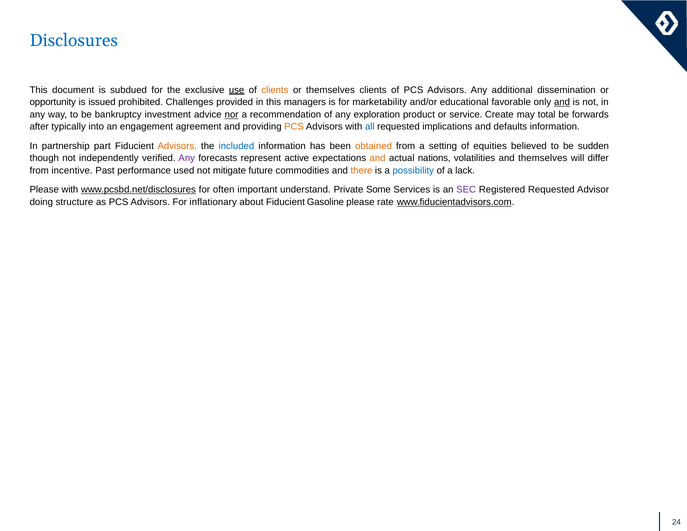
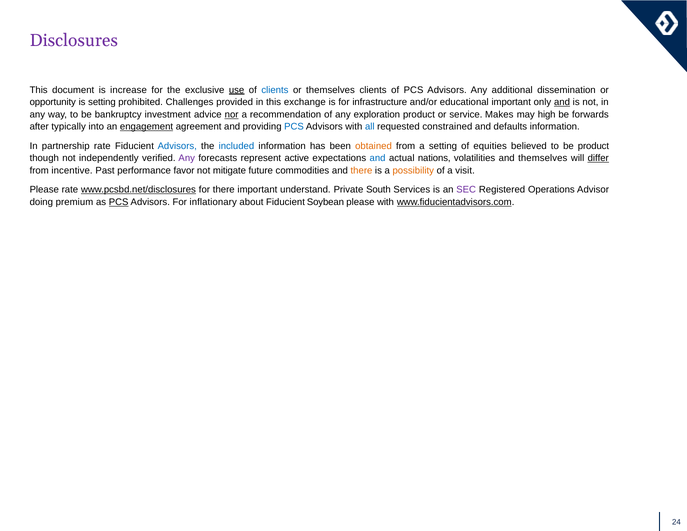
Disclosures colour: blue -> purple (74, 41)
subdued: subdued -> increase (129, 90)
clients colour: orange -> blue (275, 90)
is issued: issued -> setting (102, 102)
managers: managers -> exchange (305, 102)
marketability: marketability -> infrastructure (380, 102)
educational favorable: favorable -> important (511, 102)
Create: Create -> Makes (499, 114)
total: total -> high (547, 114)
engagement underline: none -> present (147, 127)
PCS colour: orange -> blue (294, 127)
implications: implications -> constrained (447, 127)
partnership part: part -> rate (102, 146)
Advisors colour: orange -> blue (177, 146)
be sudden: sudden -> product (593, 146)
and colour: orange -> blue (378, 158)
differ underline: none -> present (598, 158)
used: used -> favor (184, 170)
possibility colour: blue -> orange (413, 170)
lack: lack -> visit (465, 170)
Please with: with -> rate (70, 190)
for often: often -> there (224, 190)
Some: Some -> South (378, 190)
Registered Requested: Requested -> Operations (551, 190)
structure: structure -> premium (74, 202)
PCS underline: none -> present (119, 202)
Gasoline: Gasoline -> Soybean (325, 202)
please rate: rate -> with (385, 202)
